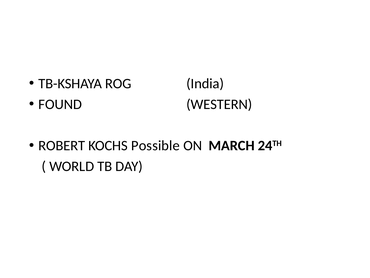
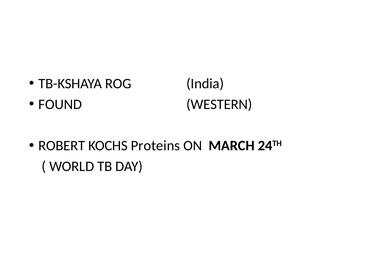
Possible: Possible -> Proteins (156, 145)
